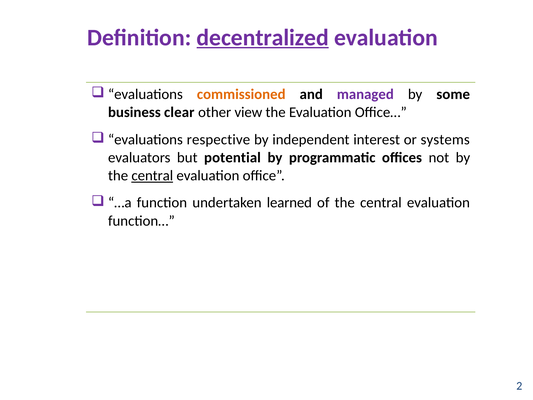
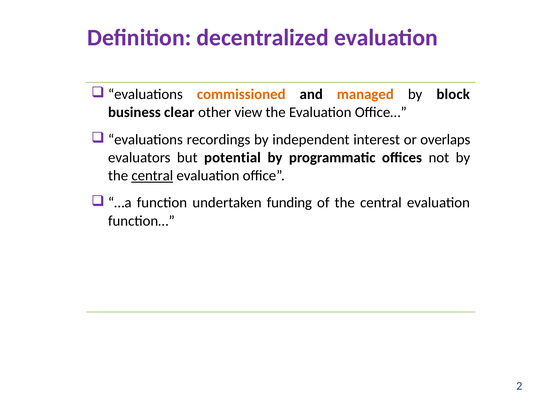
decentralized underline: present -> none (263, 38)
managed colour: purple -> orange (365, 94)
some: some -> block (453, 94)
respective: respective -> recordings (218, 139)
systems: systems -> overlaps (445, 139)
learned: learned -> funding (289, 203)
